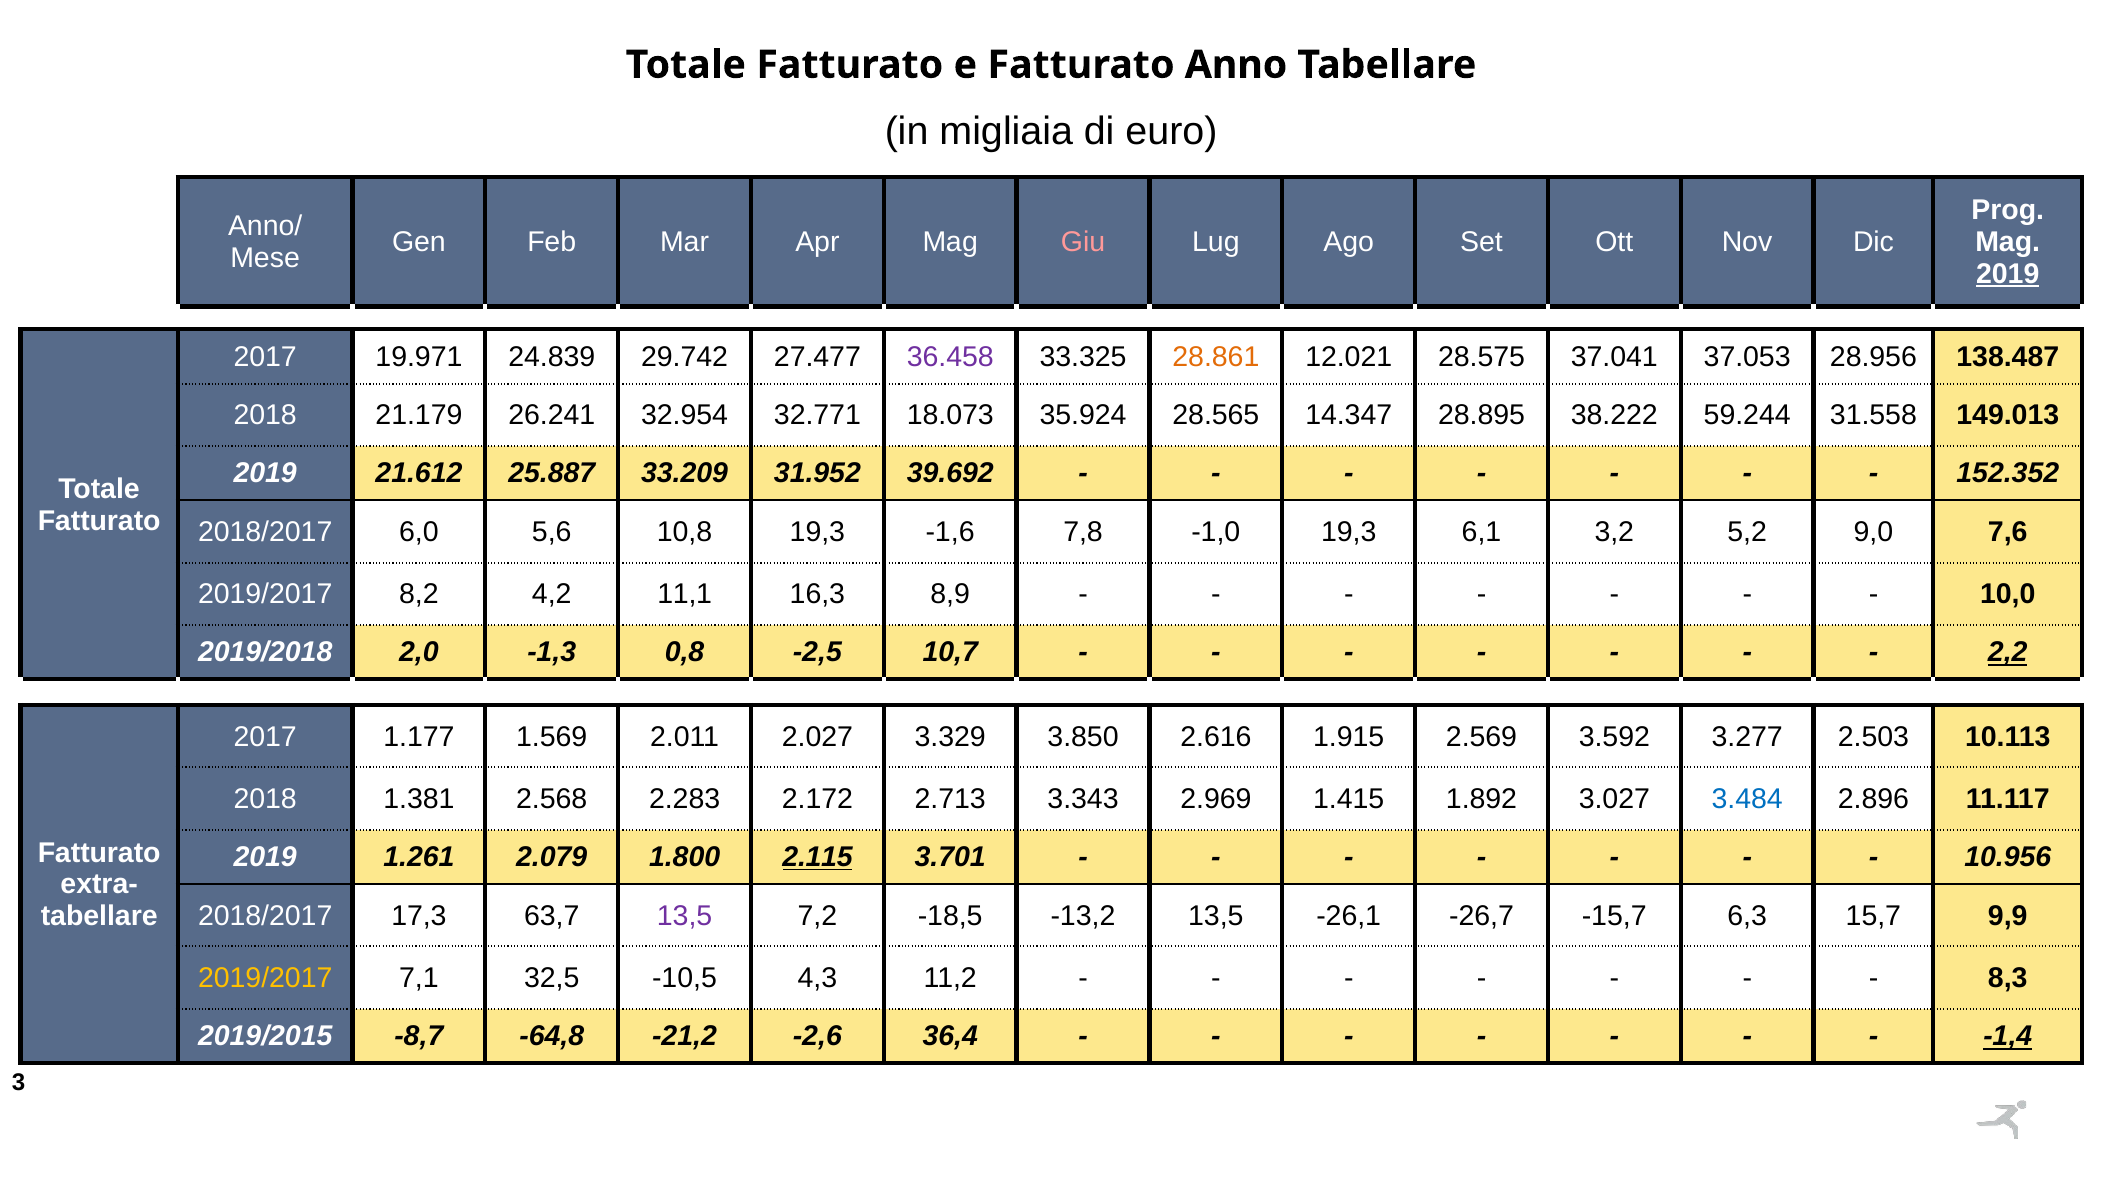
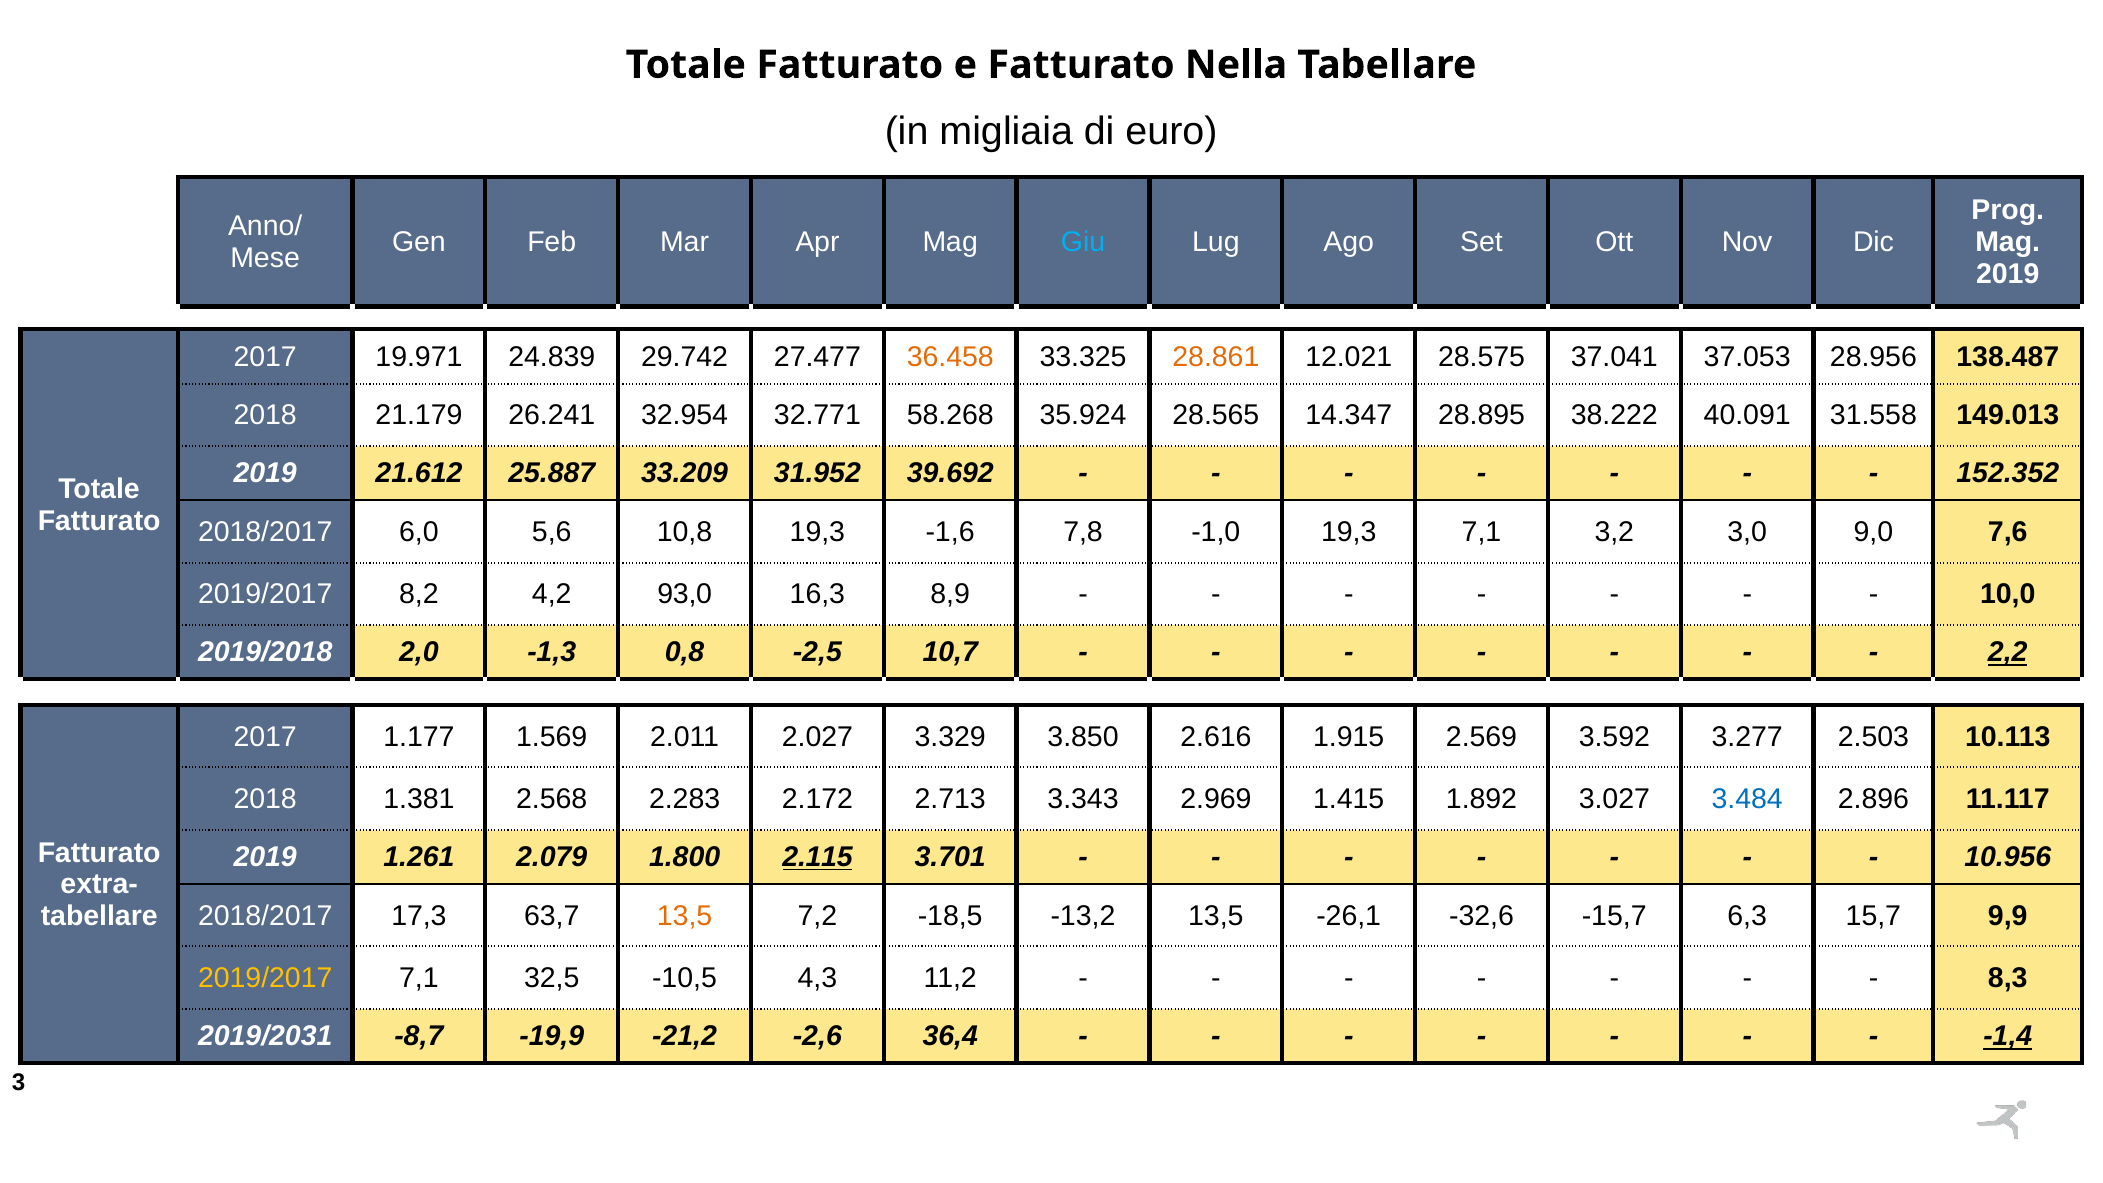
Anno: Anno -> Nella (1236, 65)
Giu colour: pink -> light blue (1083, 242)
2019 underline: present -> none (2008, 274)
36.458 colour: purple -> orange (950, 357)
18.073: 18.073 -> 58.268 (950, 415)
59.244: 59.244 -> 40.091 (1747, 415)
19,3 6,1: 6,1 -> 7,1 (1482, 532)
5,2: 5,2 -> 3,0 (1747, 532)
11,1: 11,1 -> 93,0 (685, 594)
13,5 colour: purple -> orange (685, 916)
-26,7: -26,7 -> -32,6 (1482, 916)
2019/2015: 2019/2015 -> 2019/2031 (265, 1036)
-64,8: -64,8 -> -19,9 (552, 1036)
